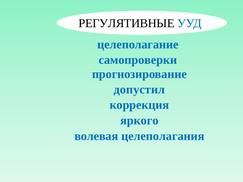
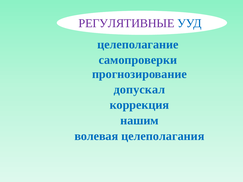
РЕГУЛЯТИВНЫЕ colour: black -> purple (126, 23)
допустил: допустил -> допускал (139, 90)
яркого: яркого -> нашим (139, 121)
